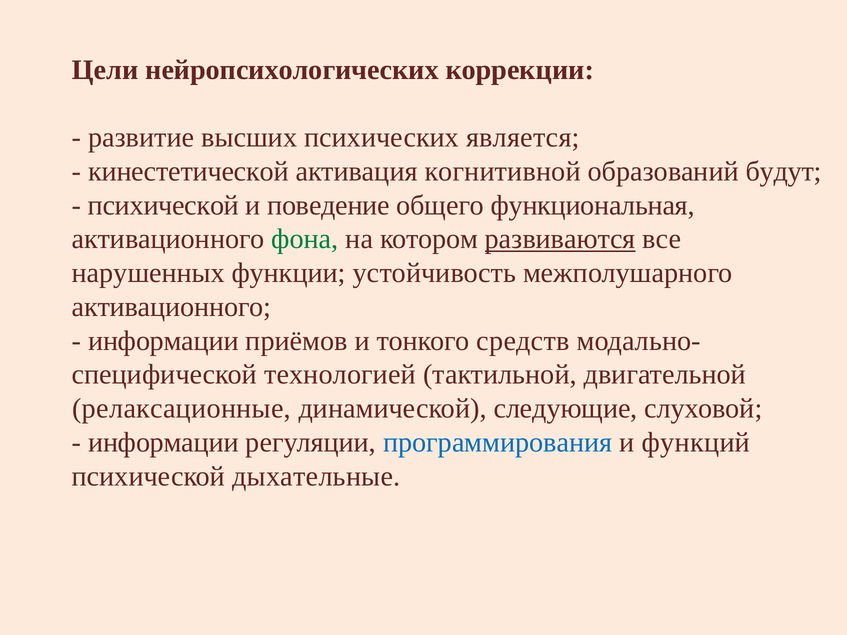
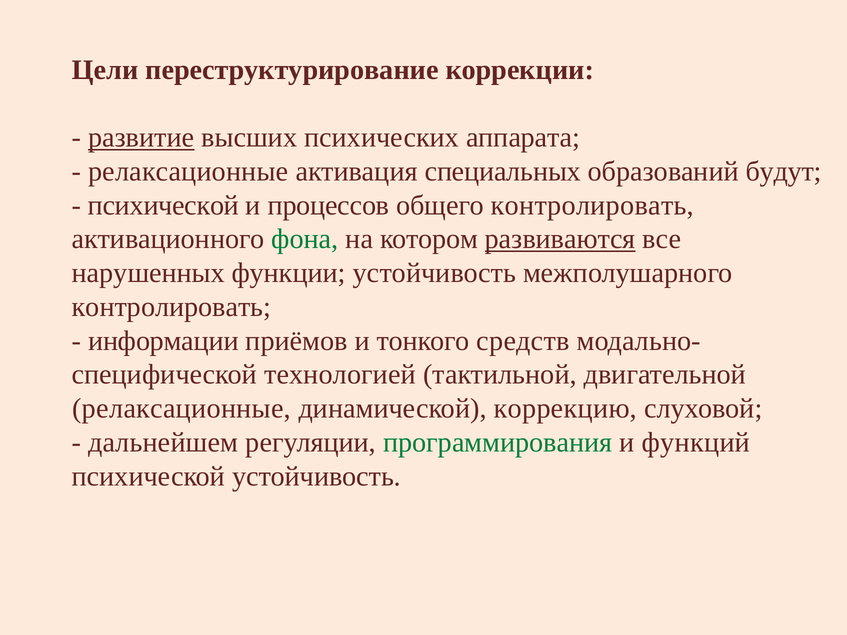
нейропсихологических: нейропсихологических -> переструктурирование (292, 70)
развитие underline: none -> present (141, 138)
является: является -> аппарата (523, 138)
кинестетической: кинестетической -> релаксационные (188, 171)
когнитивной: когнитивной -> специальных (503, 171)
поведение: поведение -> процессов (328, 205)
общего функциональная: функциональная -> контролировать (592, 205)
активационного: активационного -> контролировать (171, 307)
следующие: следующие -> коррекцию (565, 409)
информации: информации -> дальнейшем (163, 443)
программирования colour: blue -> green (498, 443)
психической дыхательные: дыхательные -> устойчивость (317, 476)
